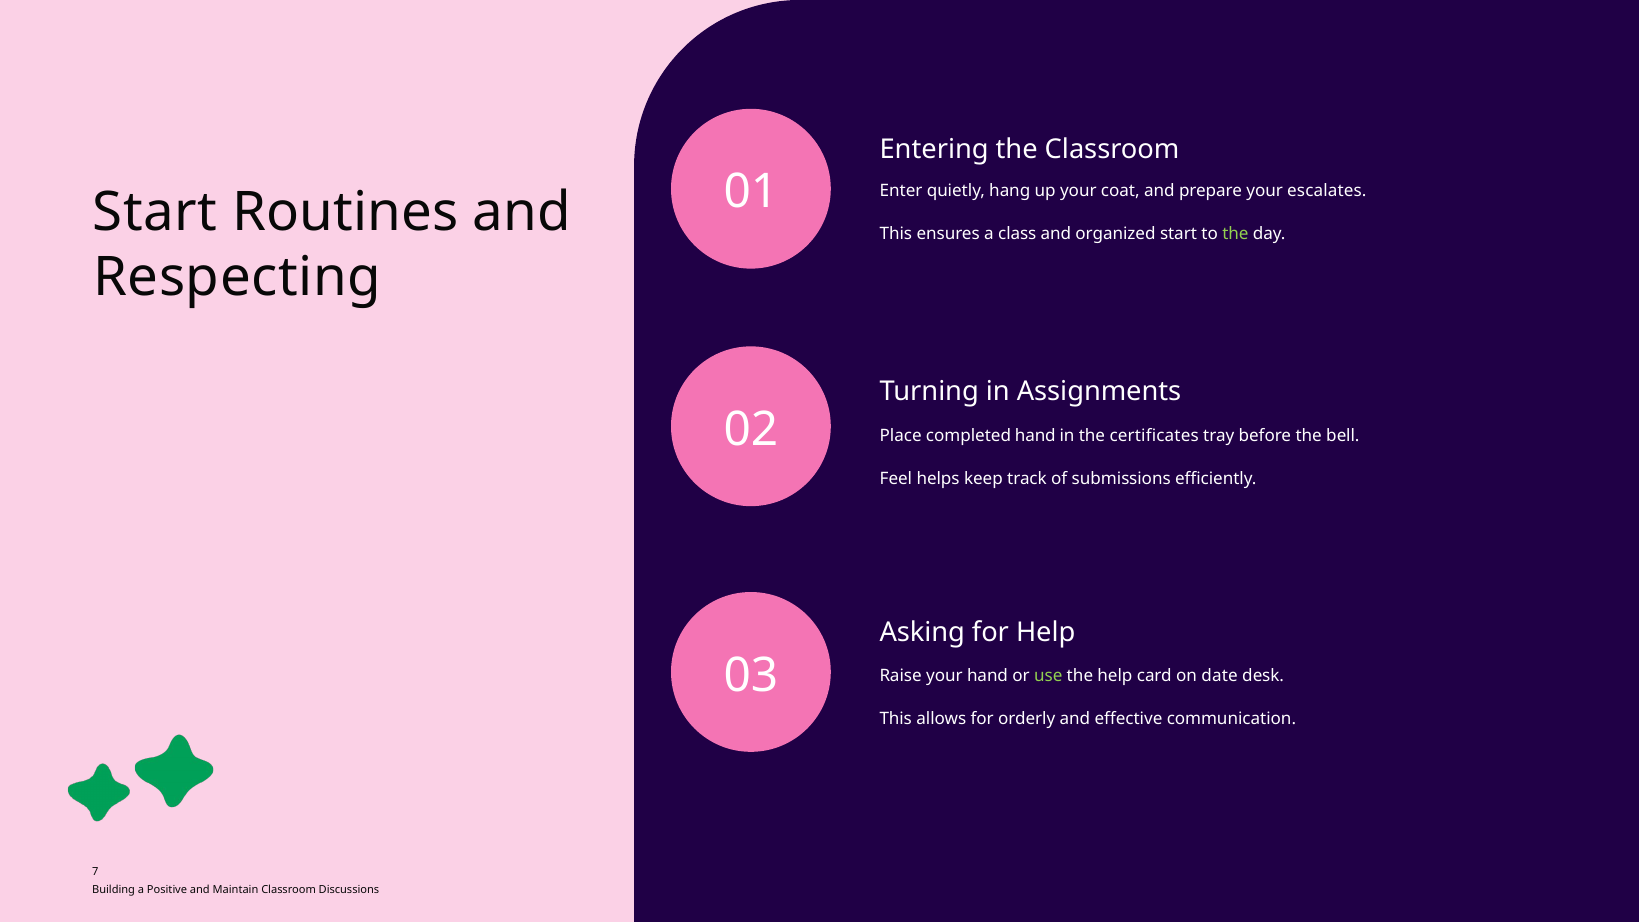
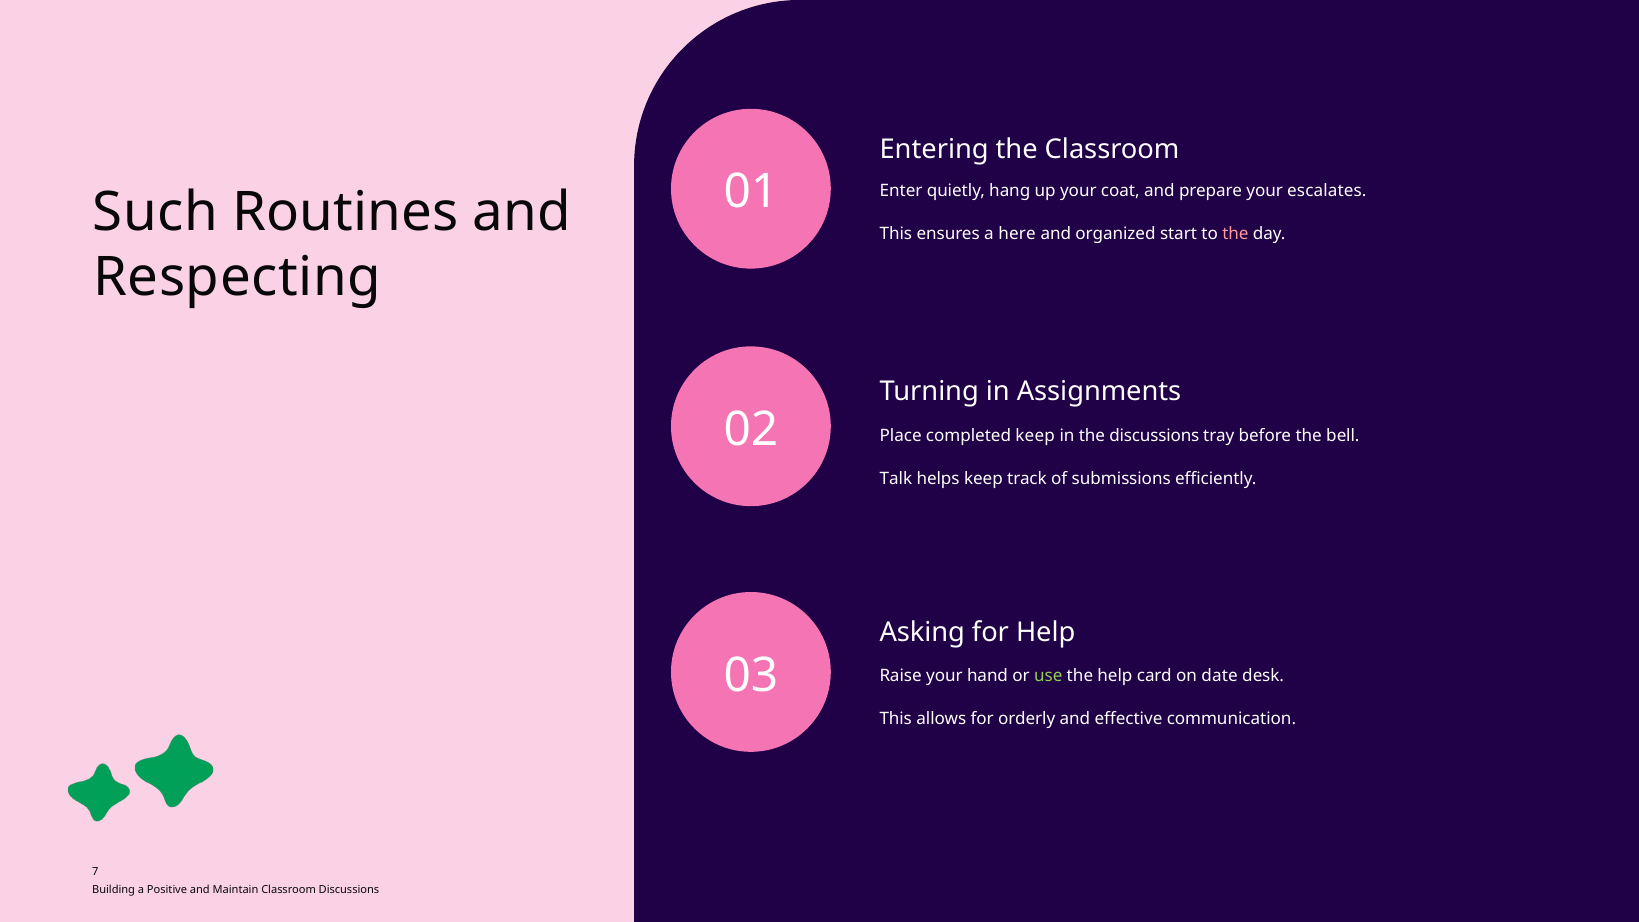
Start: Start -> Such (155, 212)
class: class -> here (1017, 233)
the colour: light green -> pink (1235, 233)
completed hand: hand -> keep (1035, 436)
the certificates: certificates -> discussions (1154, 436)
Feel: Feel -> Talk (896, 479)
